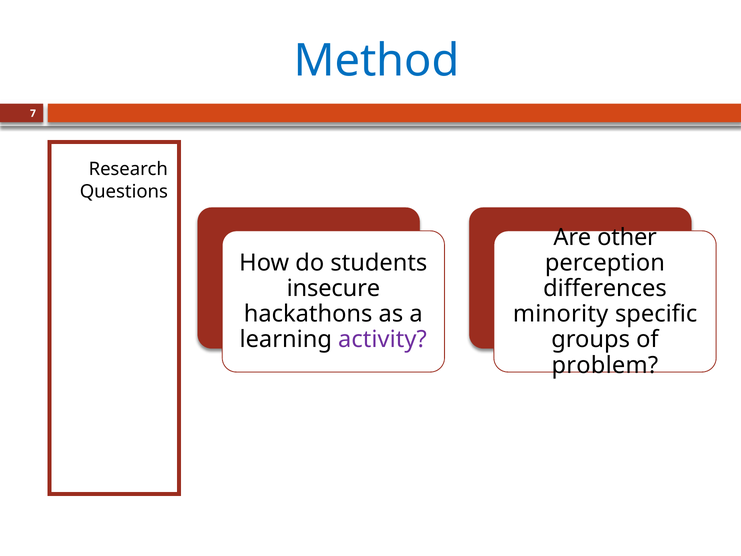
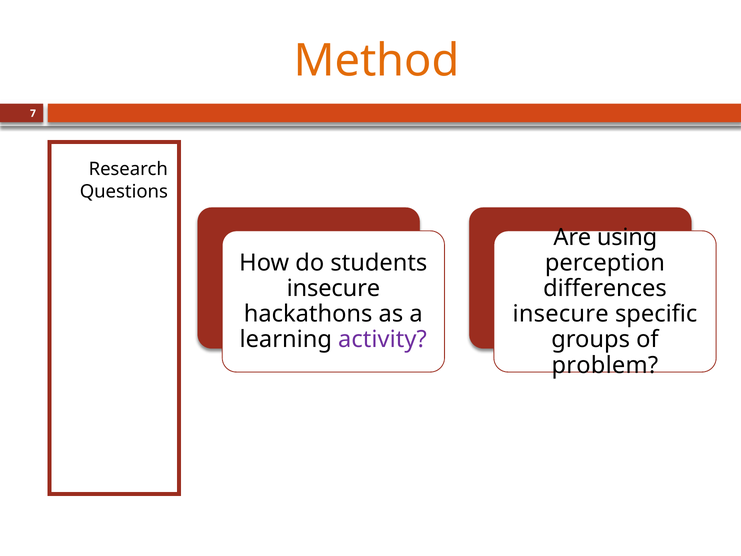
Method colour: blue -> orange (377, 61)
other: other -> using (627, 237)
minority: minority -> insecure (561, 314)
